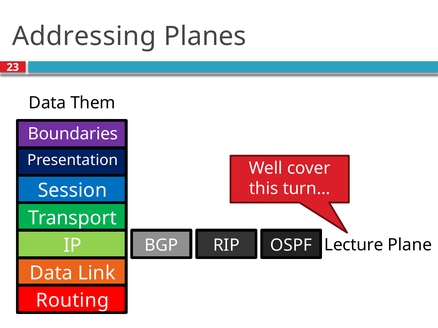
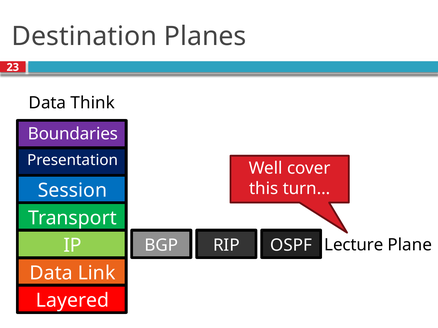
Addressing: Addressing -> Destination (84, 37)
Them: Them -> Think (93, 103)
Routing: Routing -> Layered (73, 301)
